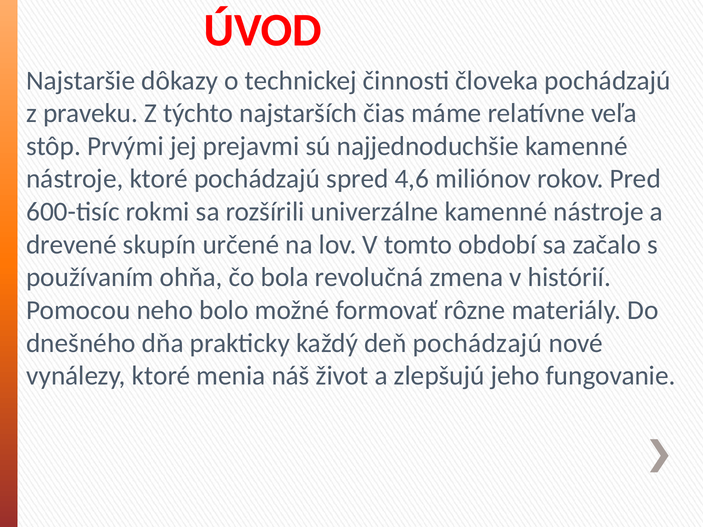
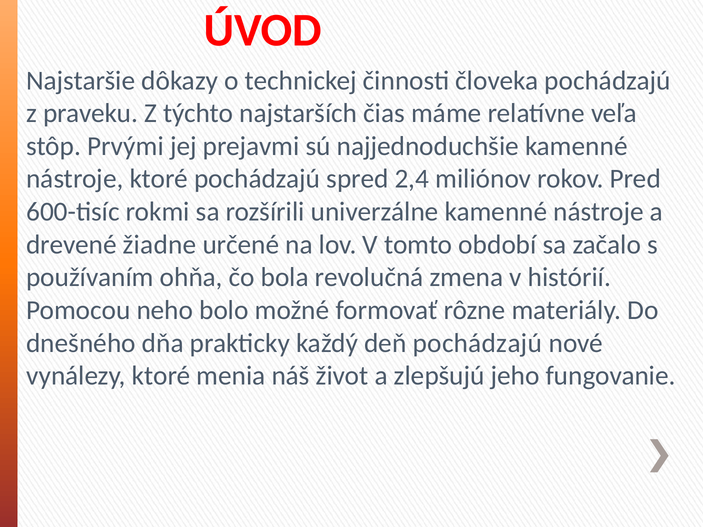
4,6: 4,6 -> 2,4 (412, 179)
skupín: skupín -> žiadne (160, 245)
